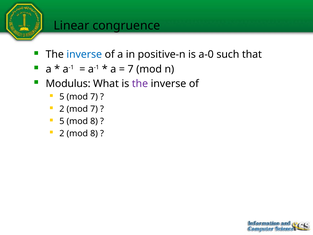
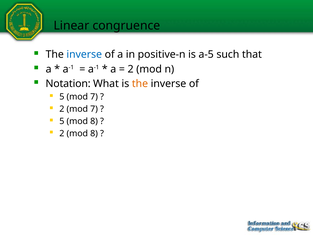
a-0: a-0 -> a-5 (206, 54)
7: 7 -> 2 (131, 69)
Modulus: Modulus -> Notation (68, 84)
the colour: purple -> orange (140, 84)
